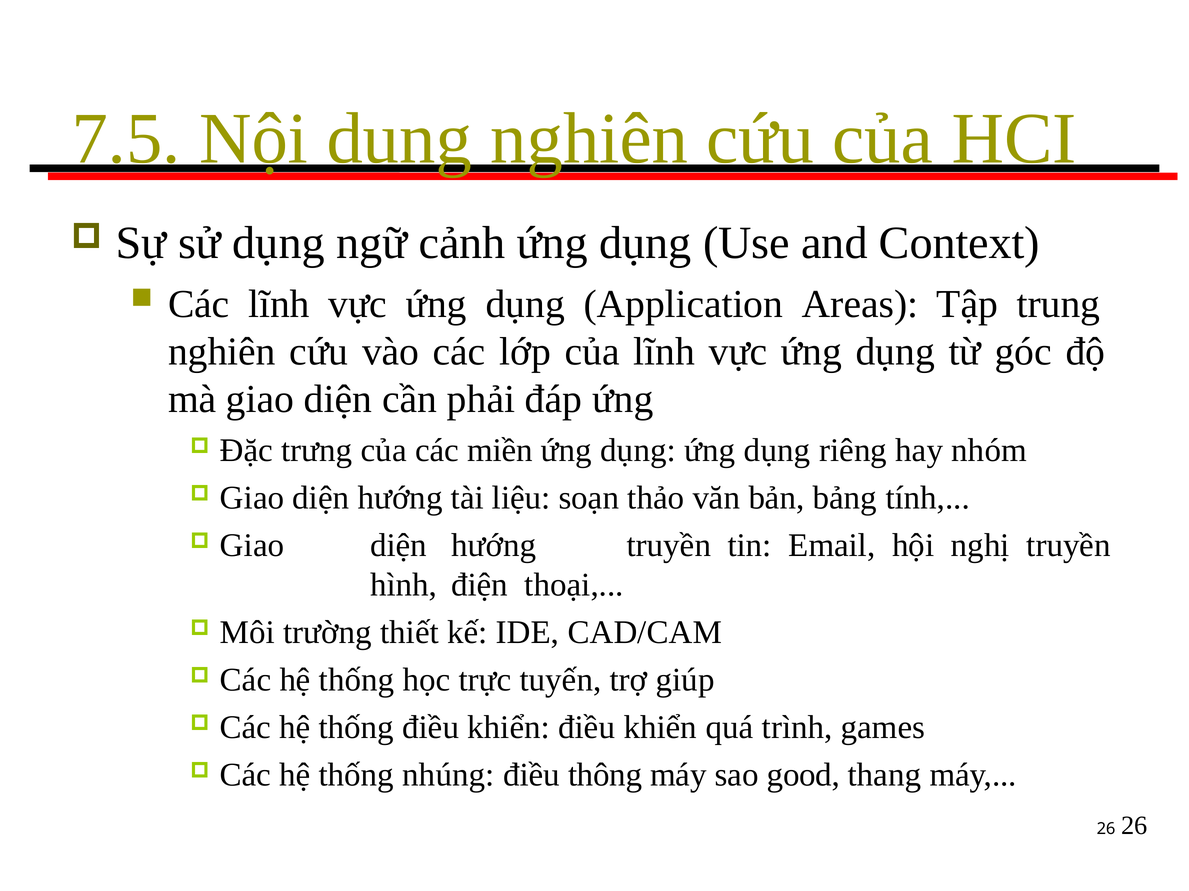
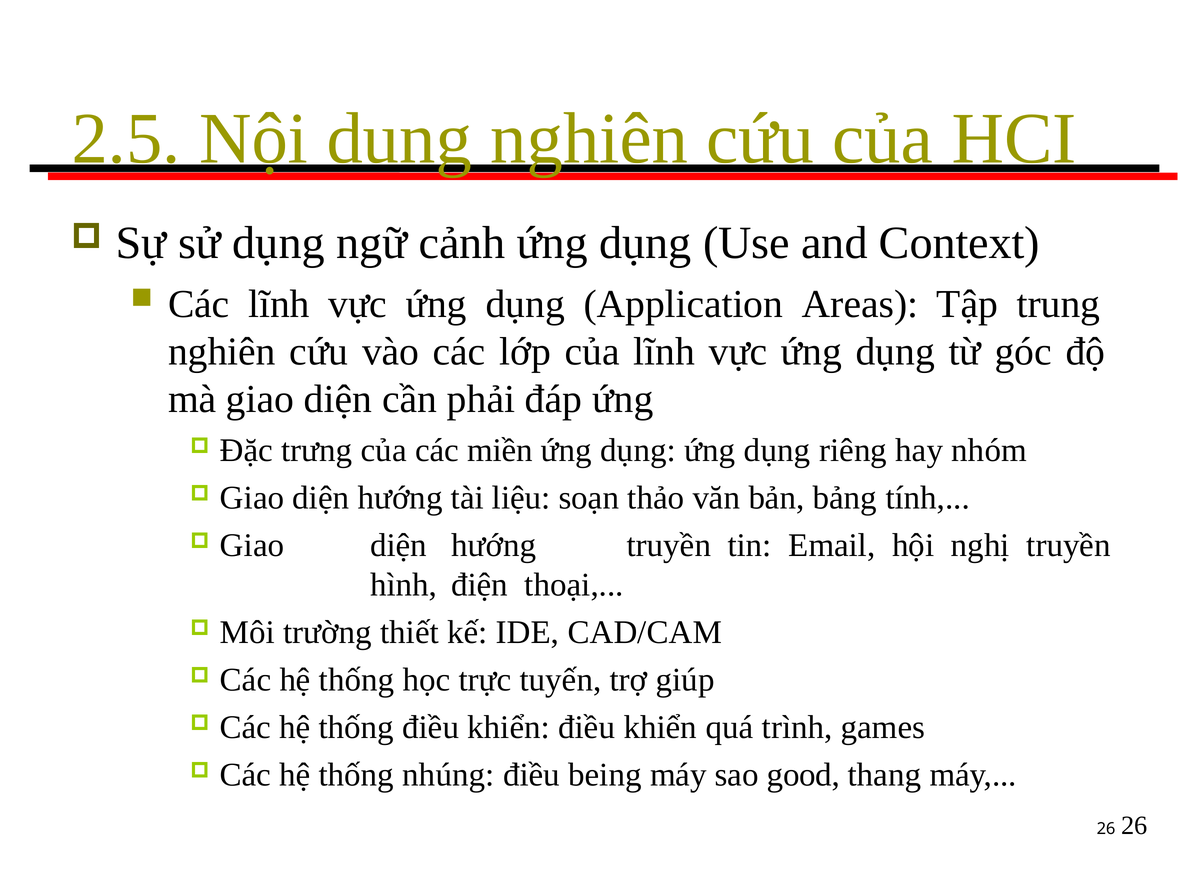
7.5: 7.5 -> 2.5 (126, 139)
thông: thông -> being (605, 776)
